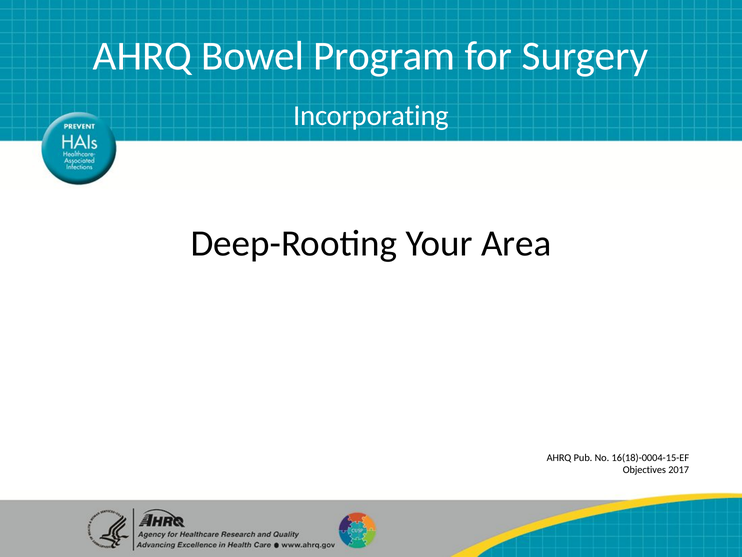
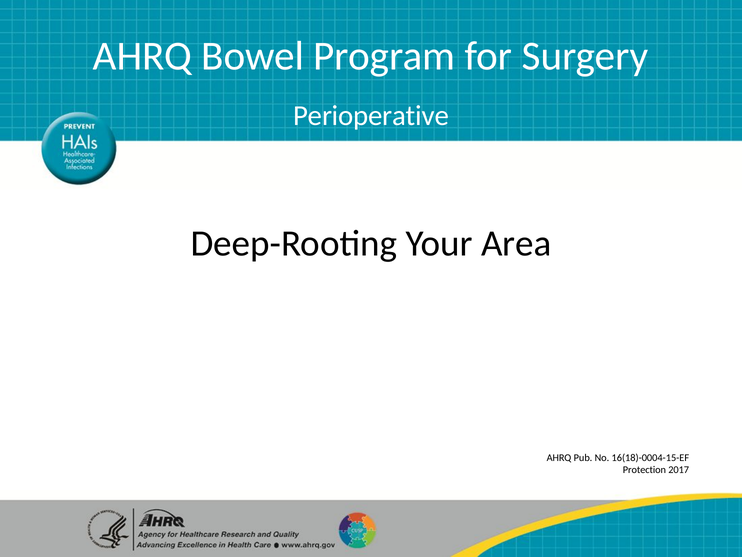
Incorporating: Incorporating -> Perioperative (371, 116)
Objectives: Objectives -> Protection (644, 470)
